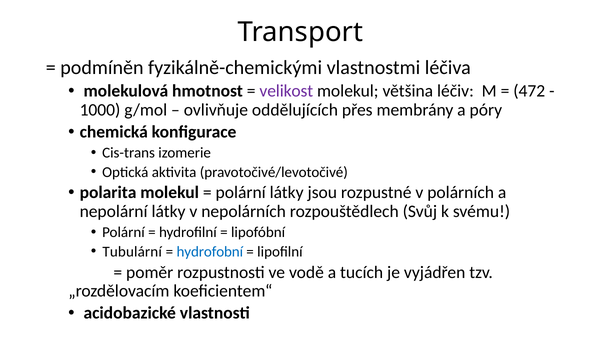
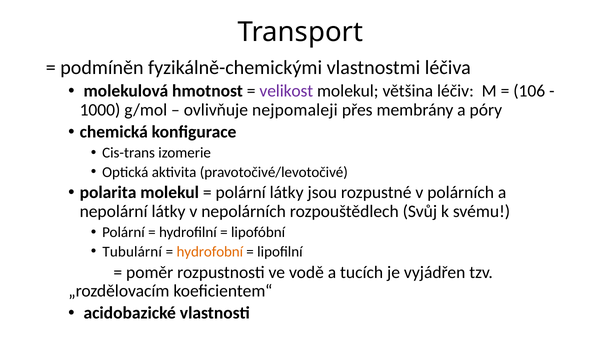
472: 472 -> 106 (529, 91)
oddělujících: oddělujících -> nejpomaleji (295, 110)
hydrofobní colour: blue -> orange (210, 252)
